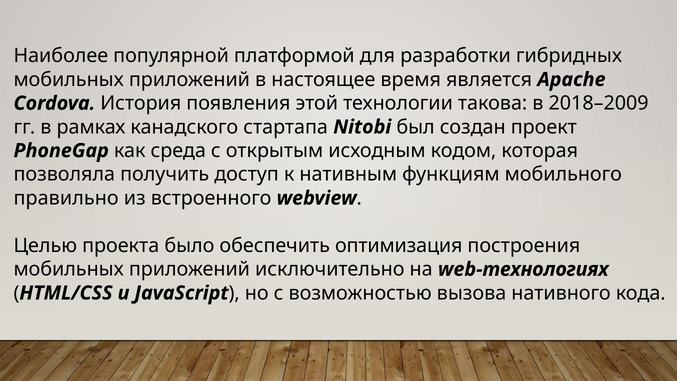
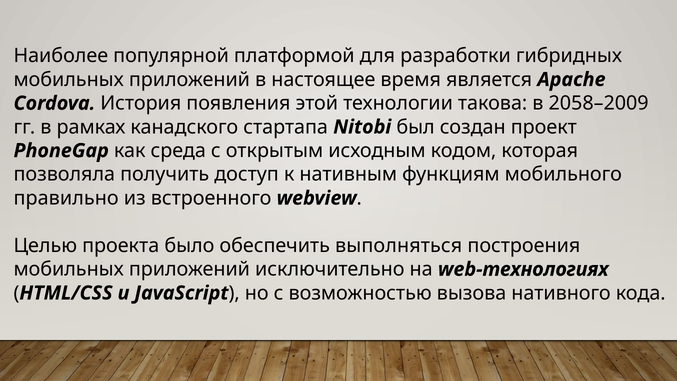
2018–2009: 2018–2009 -> 2058–2009 (599, 103)
оптимизация: оптимизация -> выполняться (399, 245)
